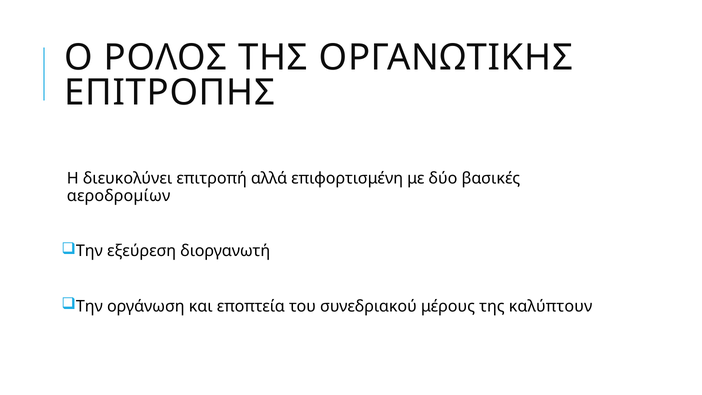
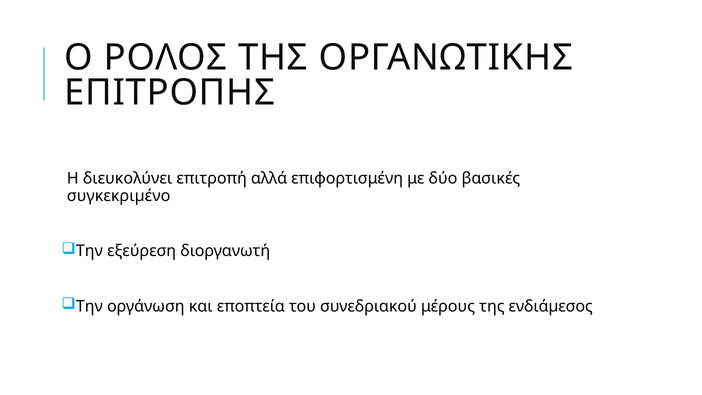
αεροδροµίων: αεροδροµίων -> συγκεκριµένο (119, 196)
καλύπτουν: καλύπτουν -> ενδιάµεσος (551, 306)
